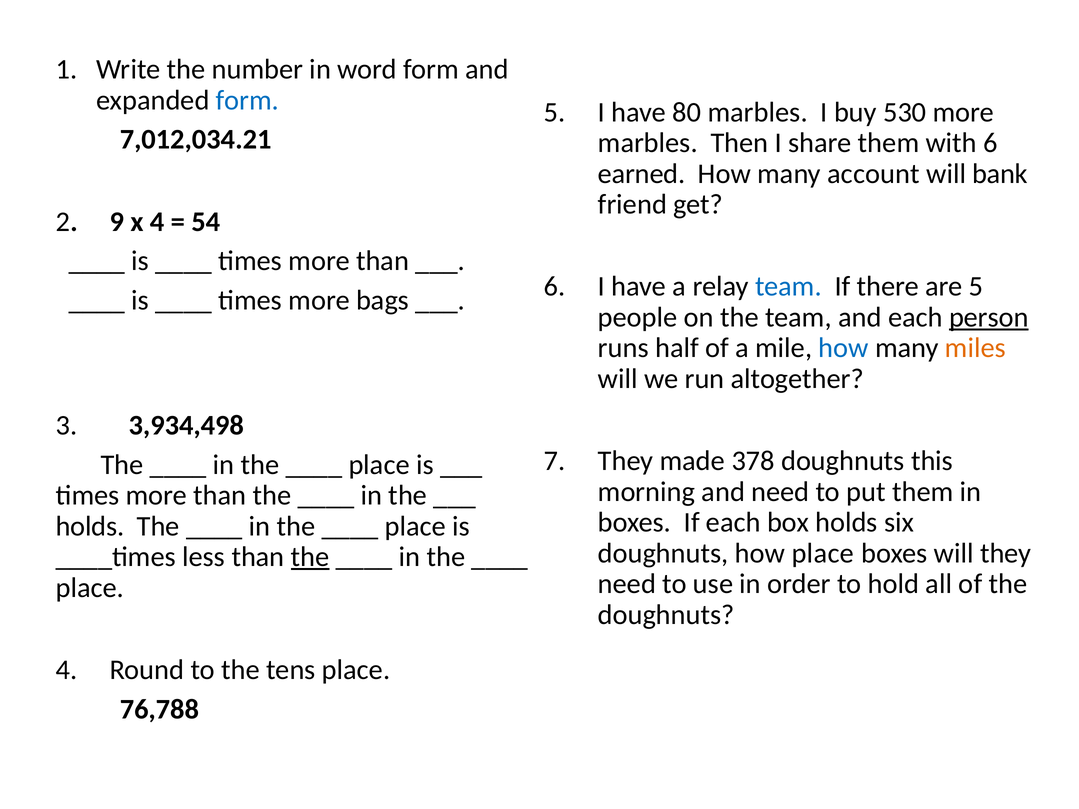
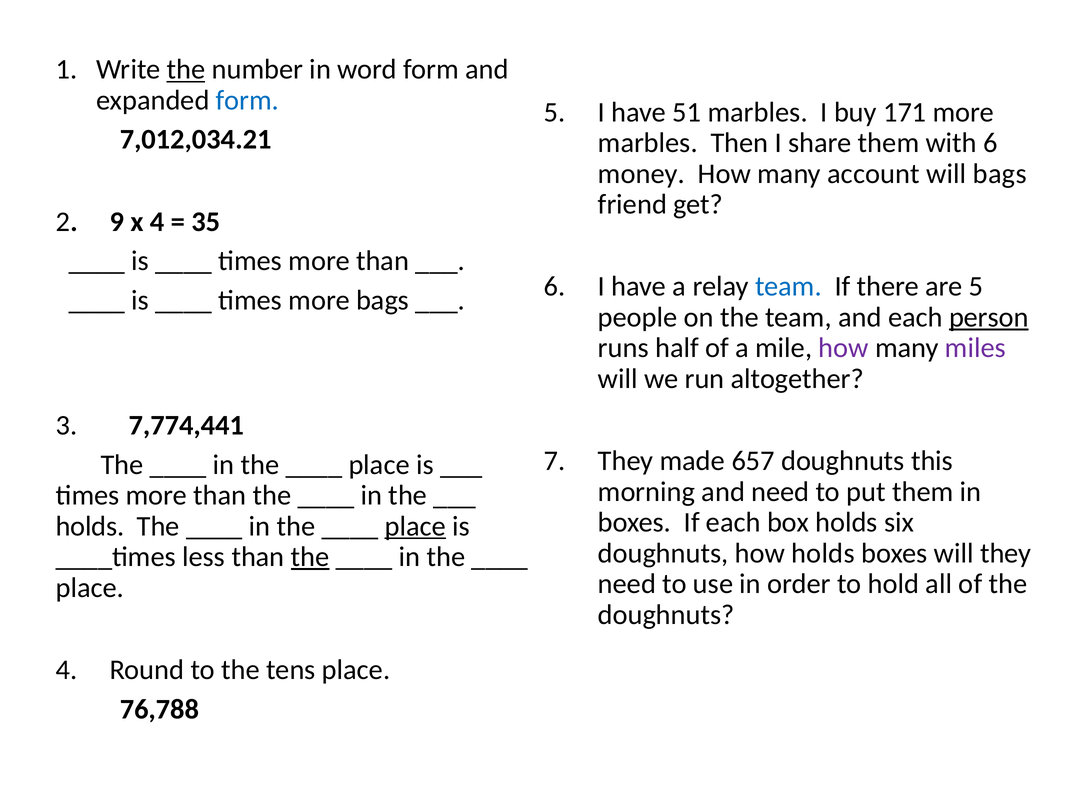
the underline: none -> present (186, 69)
80: 80 -> 51 (687, 112)
530: 530 -> 171 (905, 112)
earned: earned -> money (641, 174)
will bank: bank -> bags (1000, 174)
54: 54 -> 35 (206, 222)
how colour: blue -> purple (844, 348)
miles colour: orange -> purple (975, 348)
3,934,498: 3,934,498 -> 7,774,441 (186, 425)
378: 378 -> 657 (753, 461)
place underline: none -> present (415, 526)
how place: place -> holds (823, 553)
